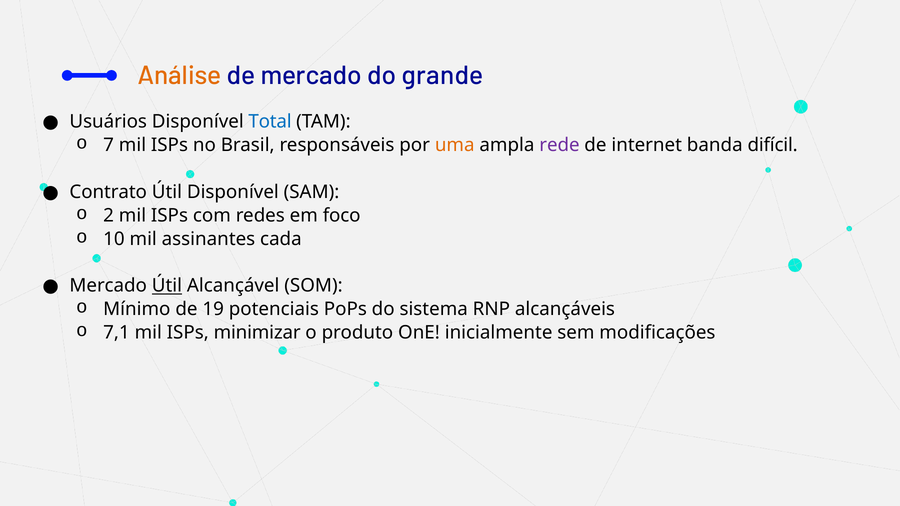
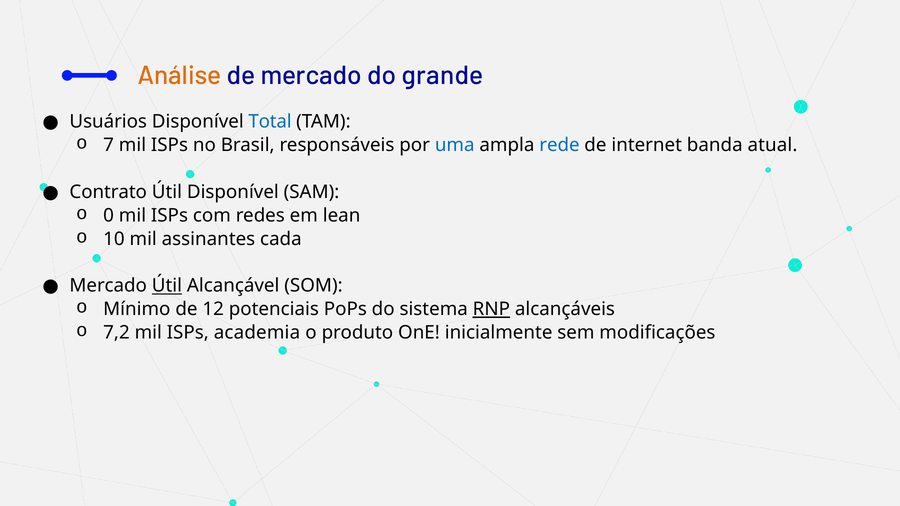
uma colour: orange -> blue (455, 145)
rede colour: purple -> blue (559, 145)
difícil: difícil -> atual (772, 145)
2: 2 -> 0 (109, 216)
foco: foco -> lean (342, 216)
19: 19 -> 12 (213, 309)
RNP underline: none -> present (491, 309)
7,1: 7,1 -> 7,2 (116, 333)
minimizar: minimizar -> academia (257, 333)
